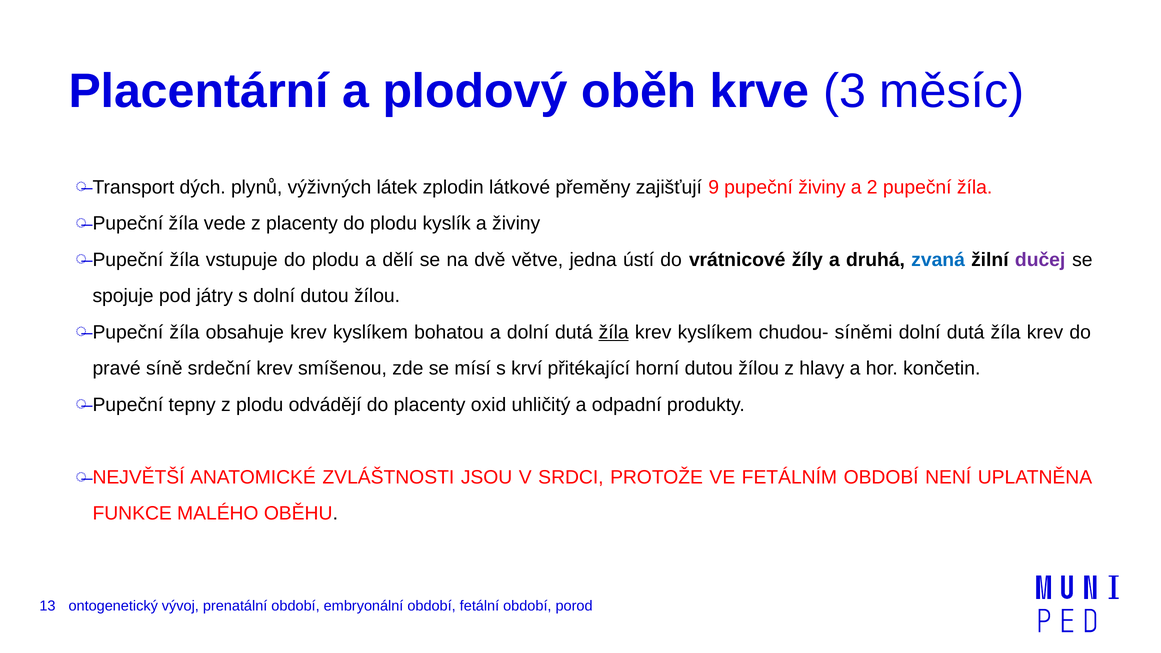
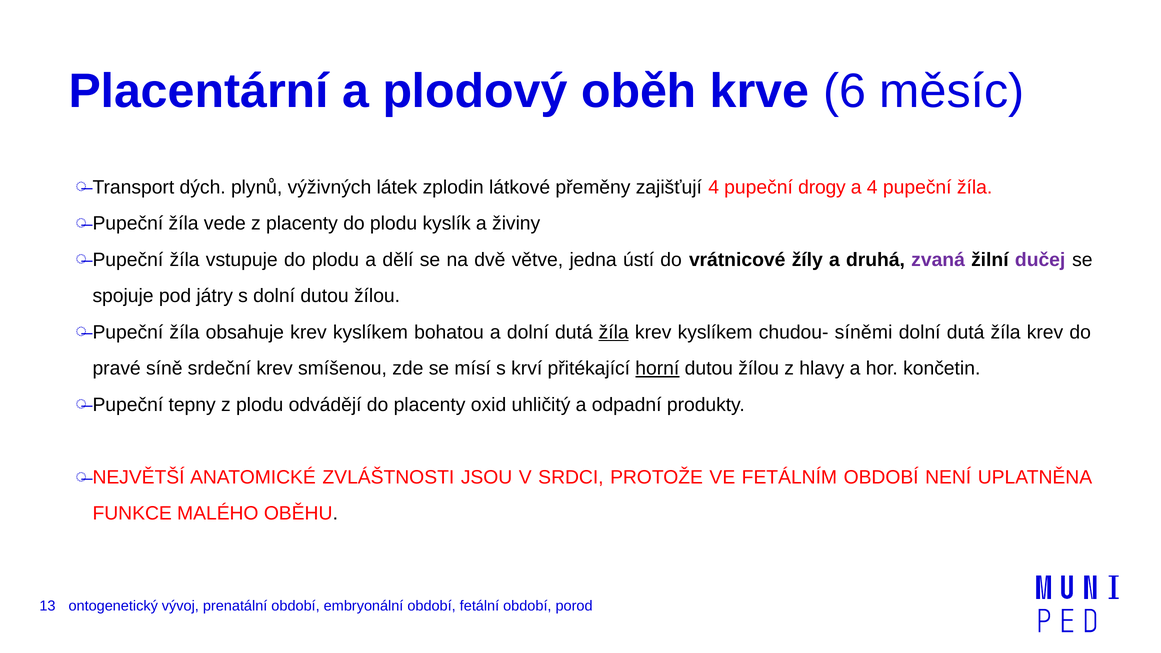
3: 3 -> 6 (845, 91)
zajišťují 9: 9 -> 4 (714, 187)
pupeční živiny: živiny -> drogy (822, 187)
a 2: 2 -> 4 (872, 187)
zvaná colour: blue -> purple (938, 260)
horní underline: none -> present (657, 368)
